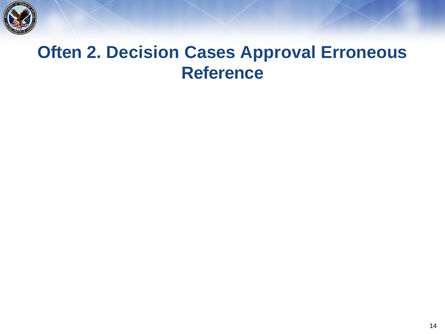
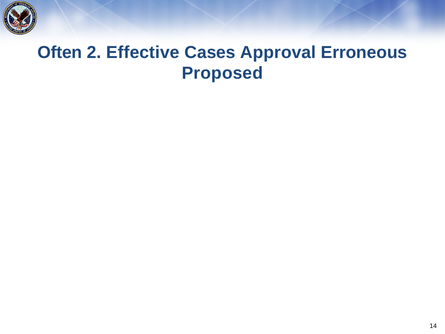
Decision: Decision -> Effective (143, 52)
Reference: Reference -> Proposed (222, 73)
